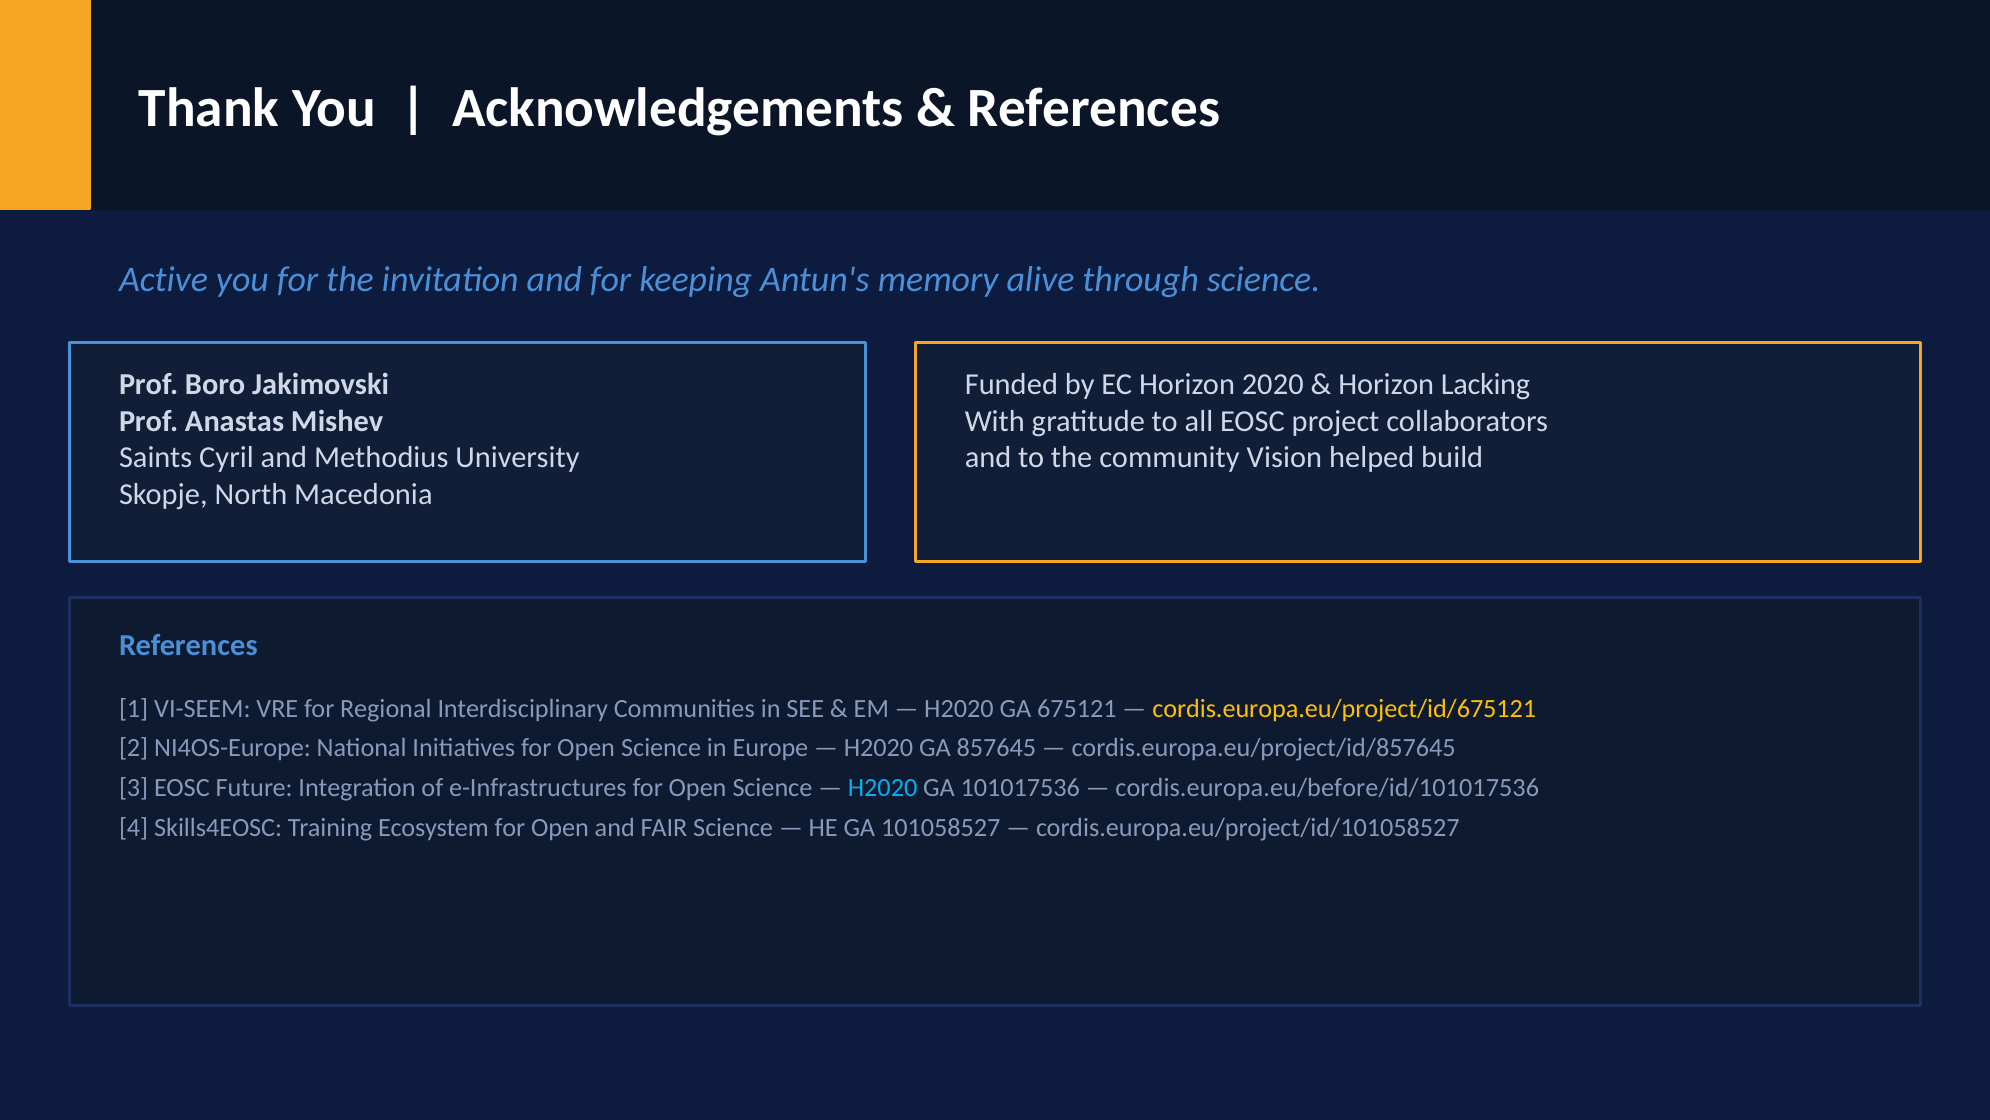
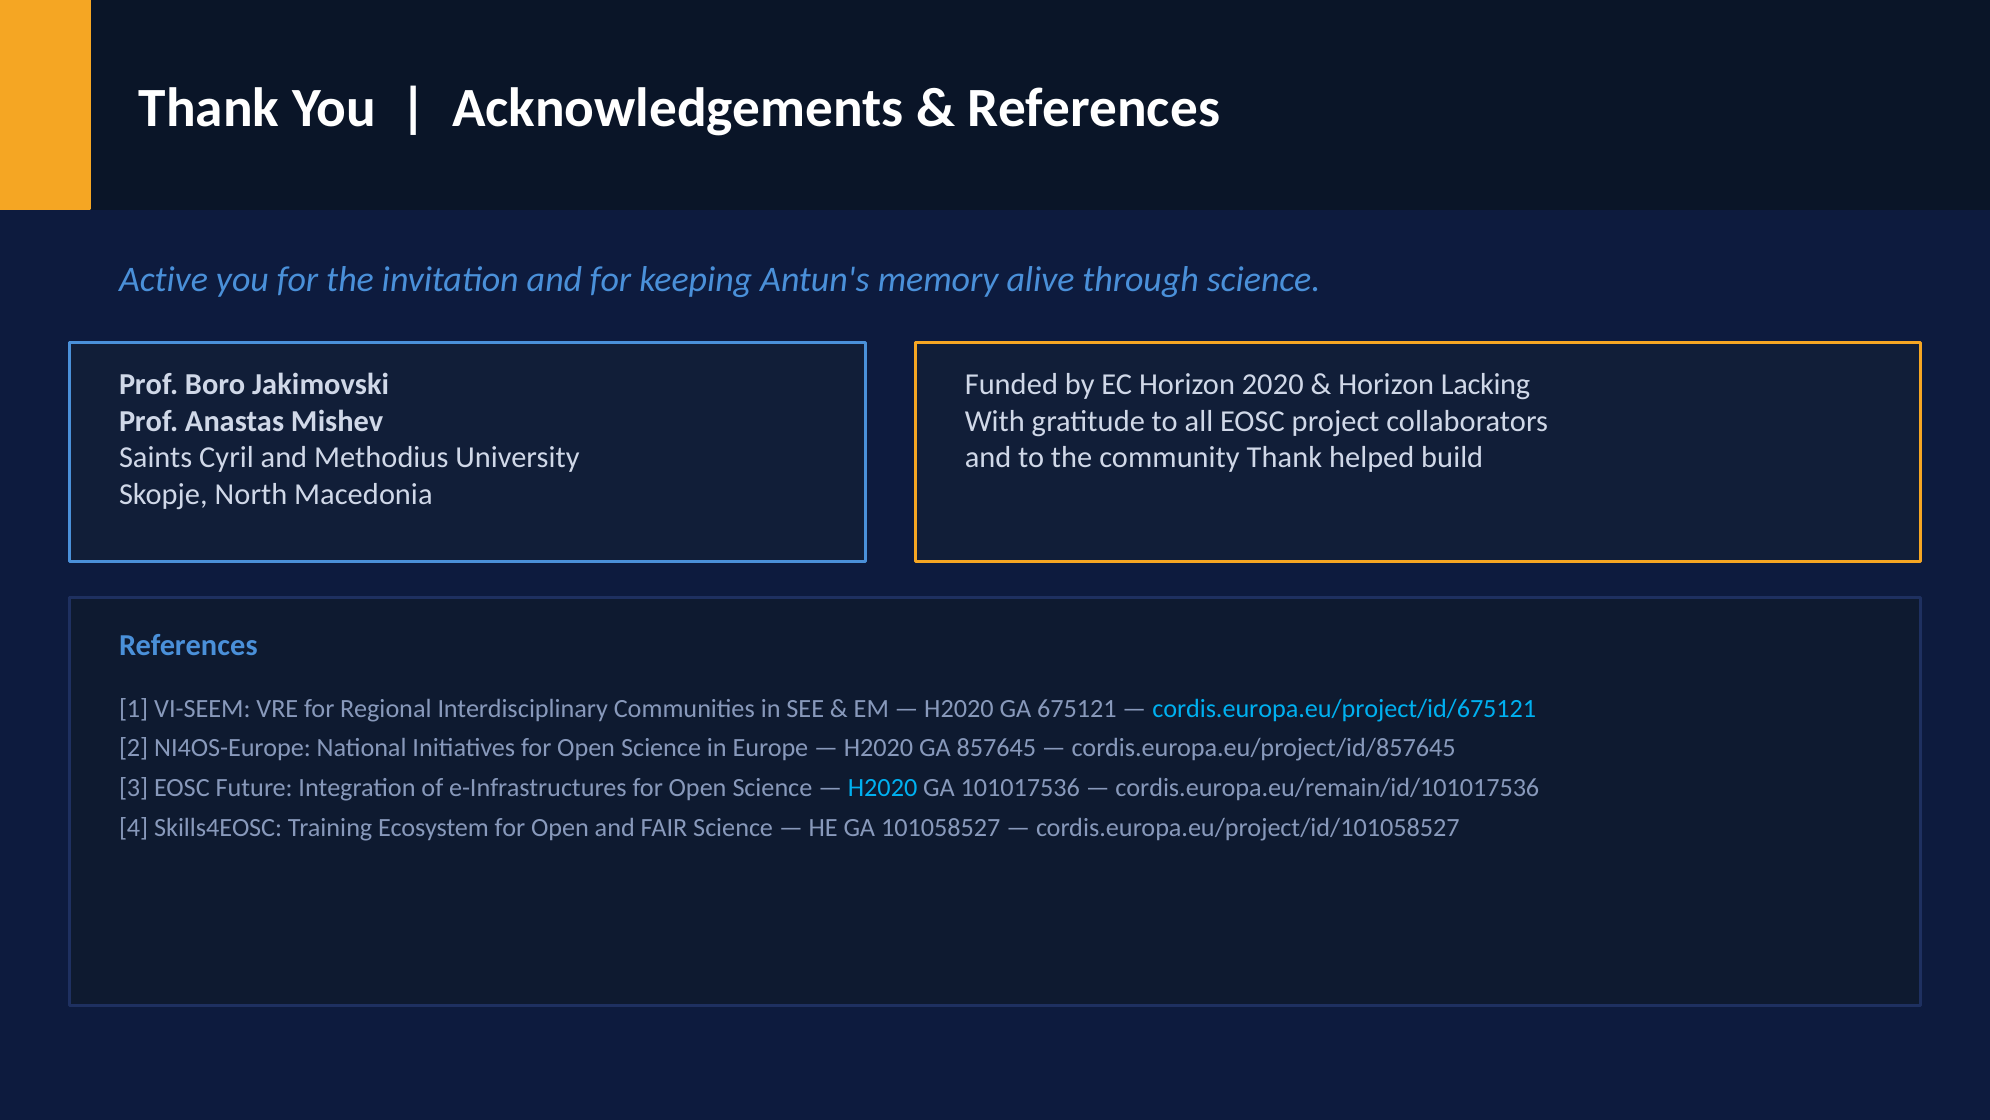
community Vision: Vision -> Thank (1284, 457)
cordis.europa.eu/project/id/675121 colour: yellow -> light blue (1344, 708)
cordis.europa.eu/before/id/101017536: cordis.europa.eu/before/id/101017536 -> cordis.europa.eu/remain/id/101017536 (1327, 788)
